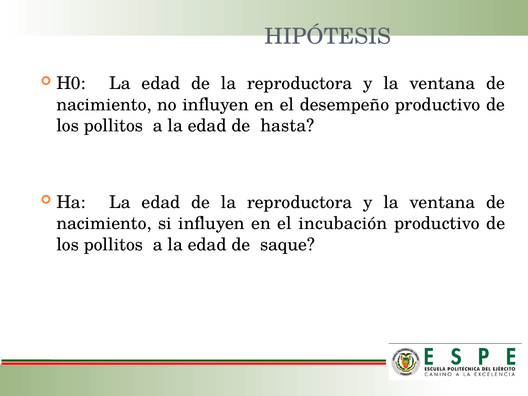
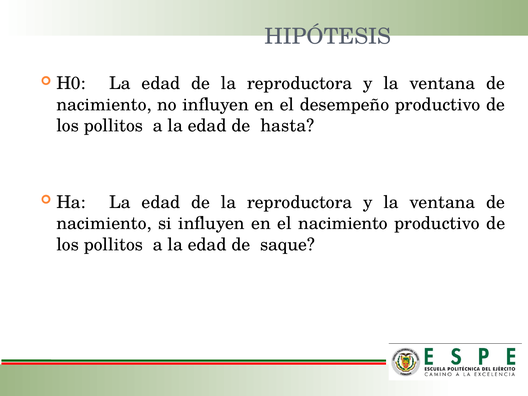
el incubación: incubación -> nacimiento (343, 223)
